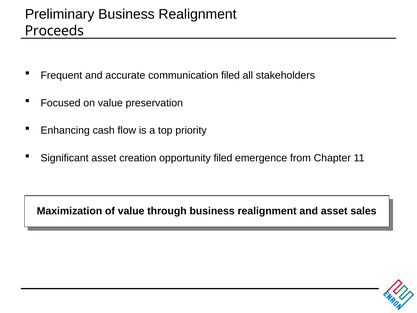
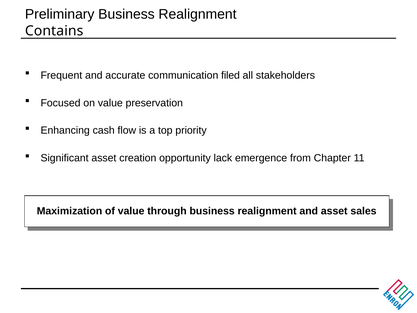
Proceeds: Proceeds -> Contains (54, 31)
opportunity filed: filed -> lack (223, 158)
